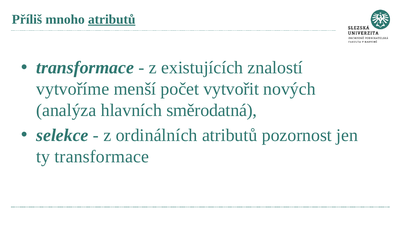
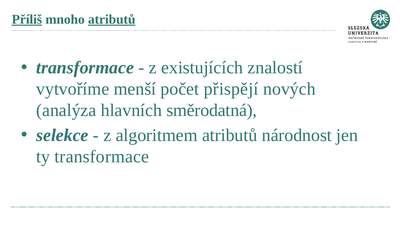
Příliš underline: none -> present (27, 19)
vytvořit: vytvořit -> přispějí (231, 89)
ordinálních: ordinálních -> algoritmem (157, 135)
pozornost: pozornost -> národnost (297, 135)
